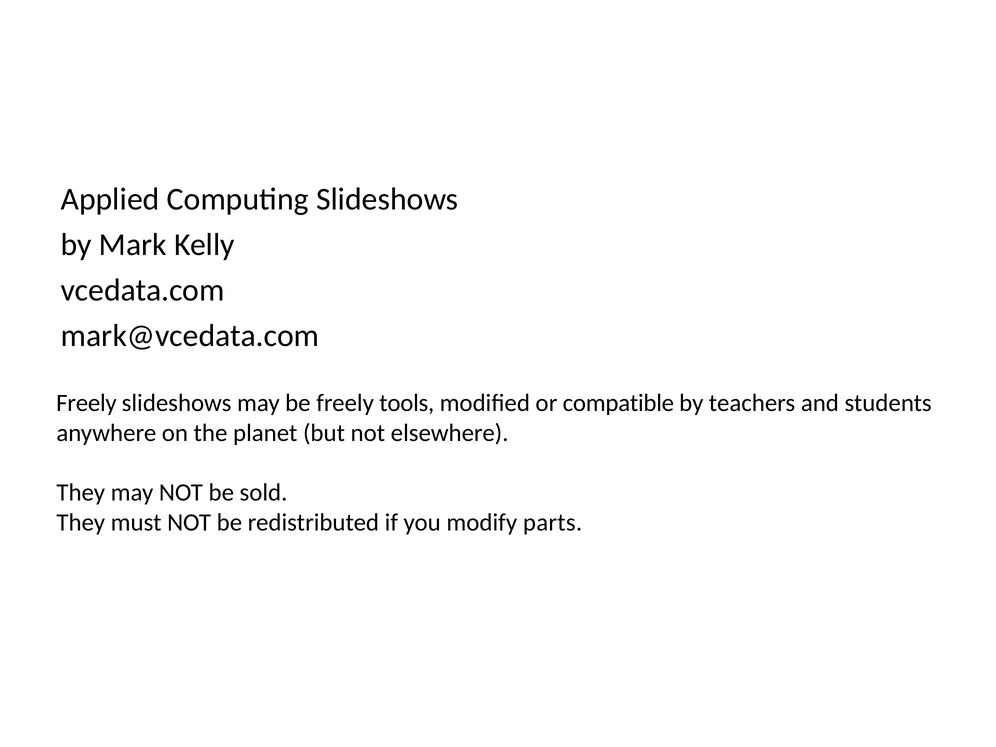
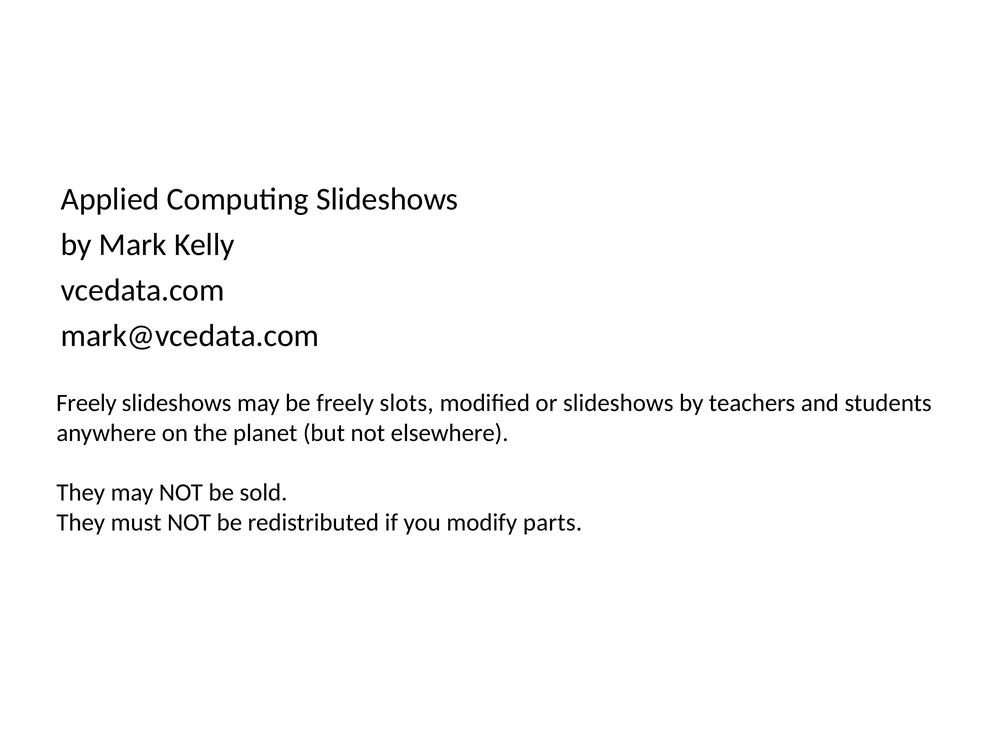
tools: tools -> slots (407, 403)
or compatible: compatible -> slideshows (618, 403)
